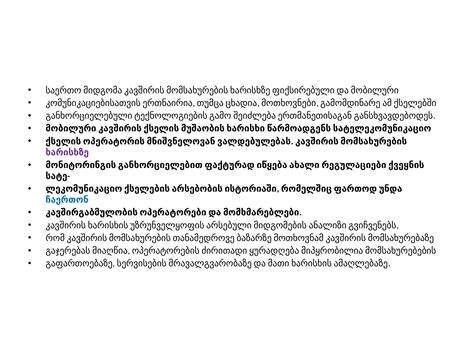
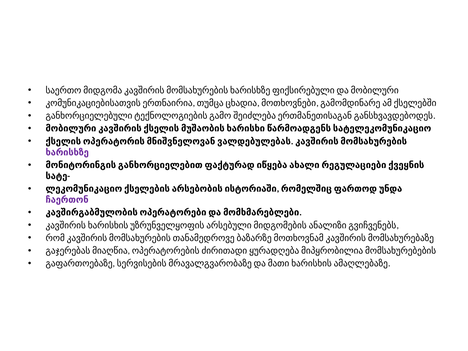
ჩაერთონ colour: blue -> purple (67, 200)
